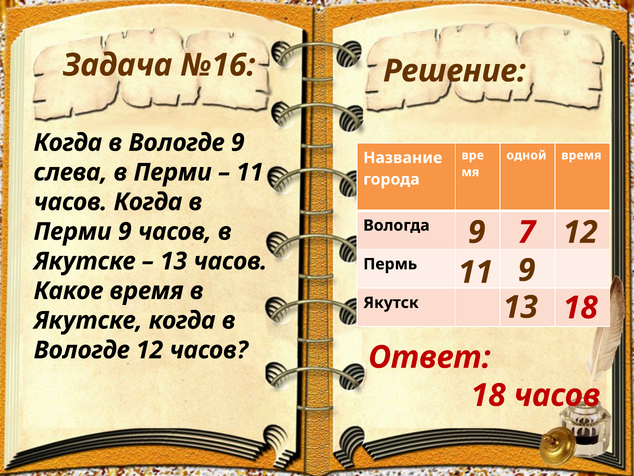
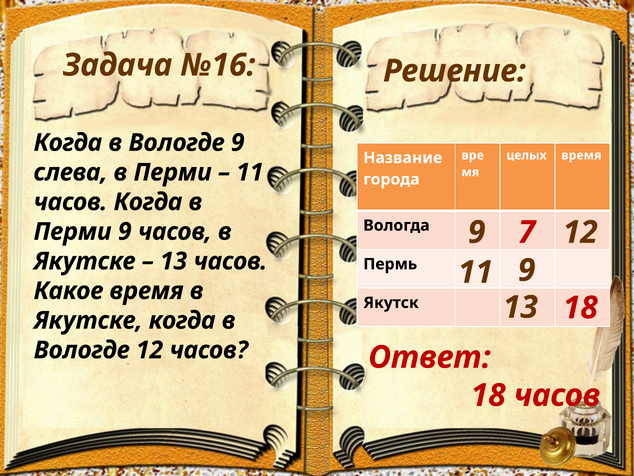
одной: одной -> целых (527, 155)
